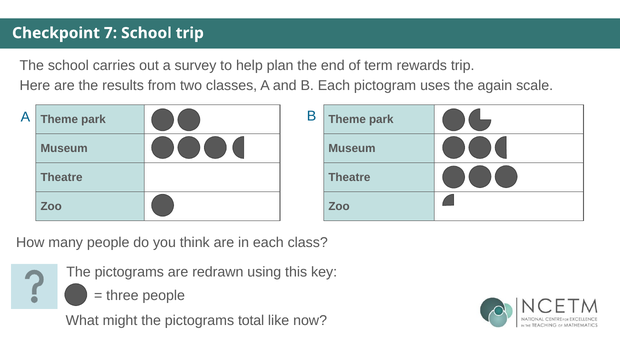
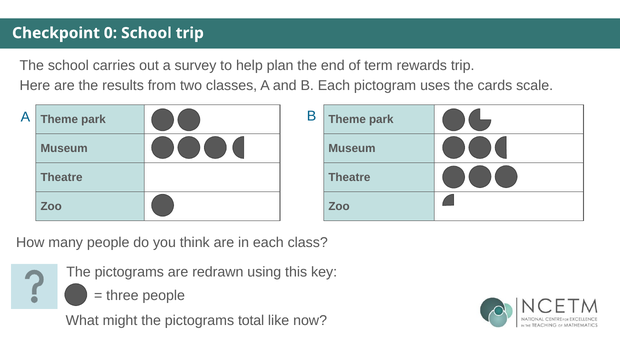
7: 7 -> 0 (110, 33)
again: again -> cards (495, 86)
